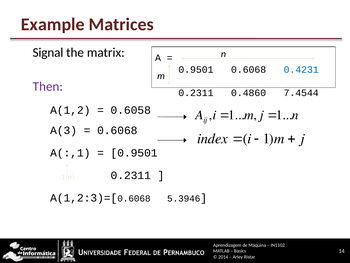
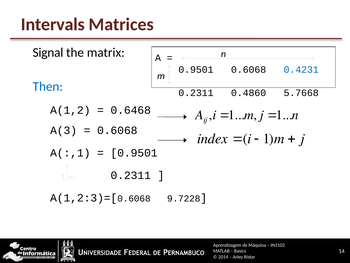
Example: Example -> Intervals (53, 24)
Then colour: purple -> blue (48, 86)
7.4544: 7.4544 -> 5.7668 (301, 93)
0.6058: 0.6058 -> 0.6468 (131, 110)
5.3946: 5.3946 -> 9.7228 (184, 198)
